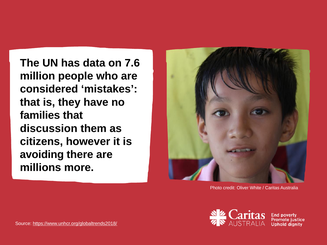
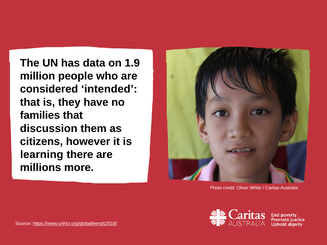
7.6: 7.6 -> 1.9 (132, 63)
mistakes: mistakes -> intended (109, 89)
avoiding: avoiding -> learning (42, 155)
